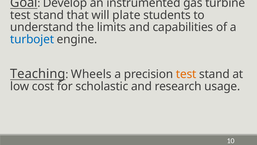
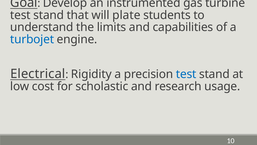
Teaching: Teaching -> Electrical (38, 74)
Wheels: Wheels -> Rigidity (91, 74)
test colour: orange -> blue (186, 74)
